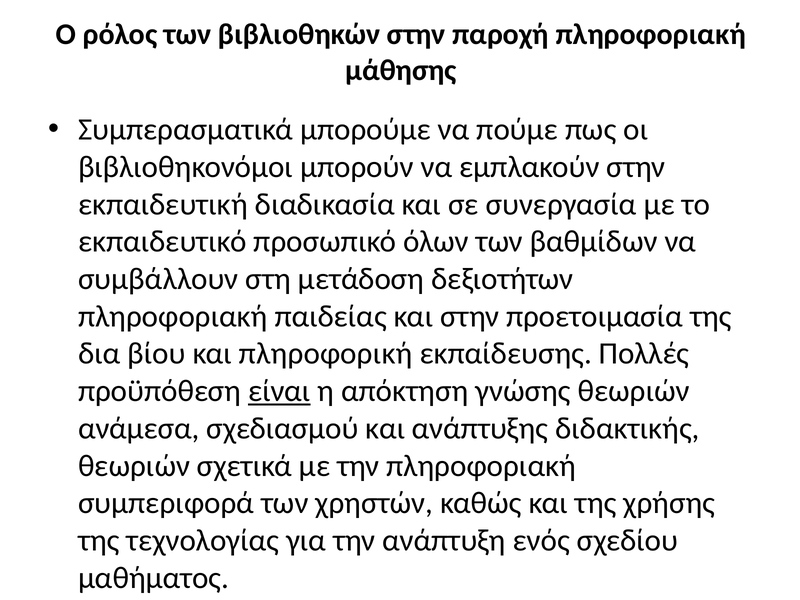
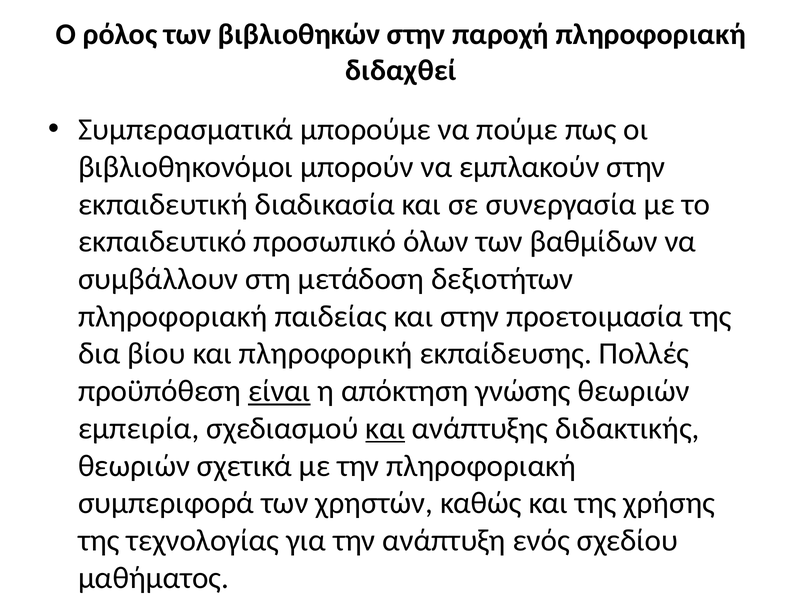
μάθησης: μάθησης -> διδαχθεί (401, 70)
ανάμεσα: ανάμεσα -> εμπειρία (139, 428)
και underline: none -> present (385, 428)
